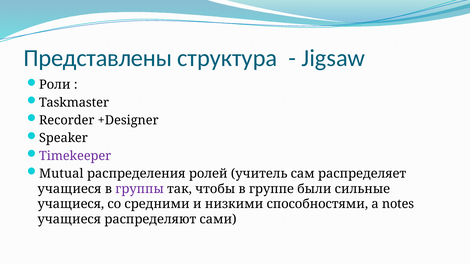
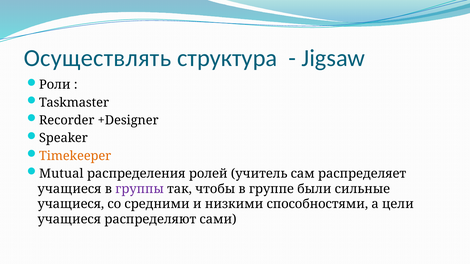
Представлены: Представлены -> Осуществлять (97, 58)
Timekeeper colour: purple -> orange (75, 156)
notes: notes -> цели (398, 204)
